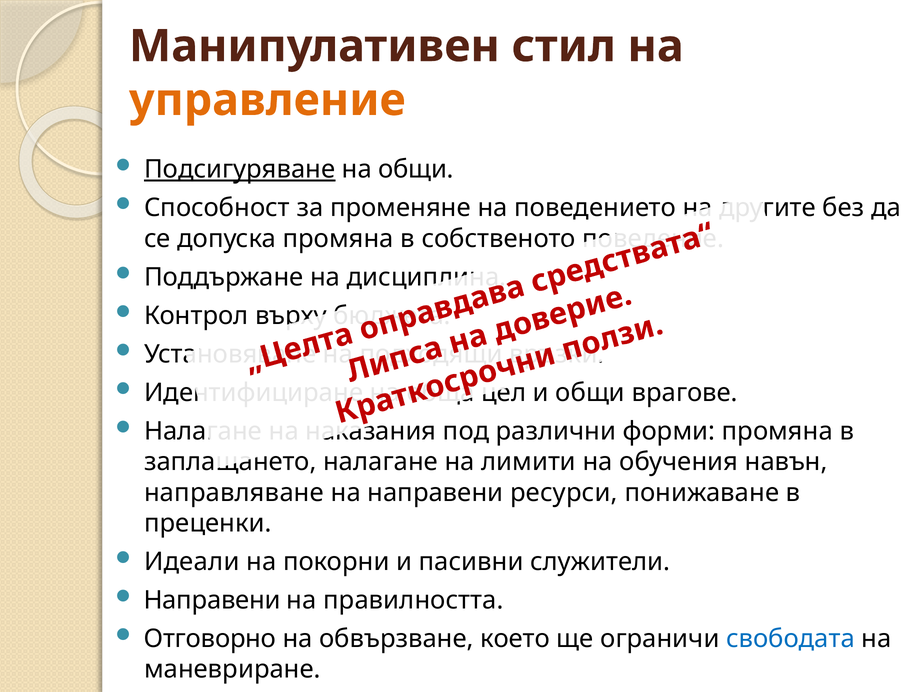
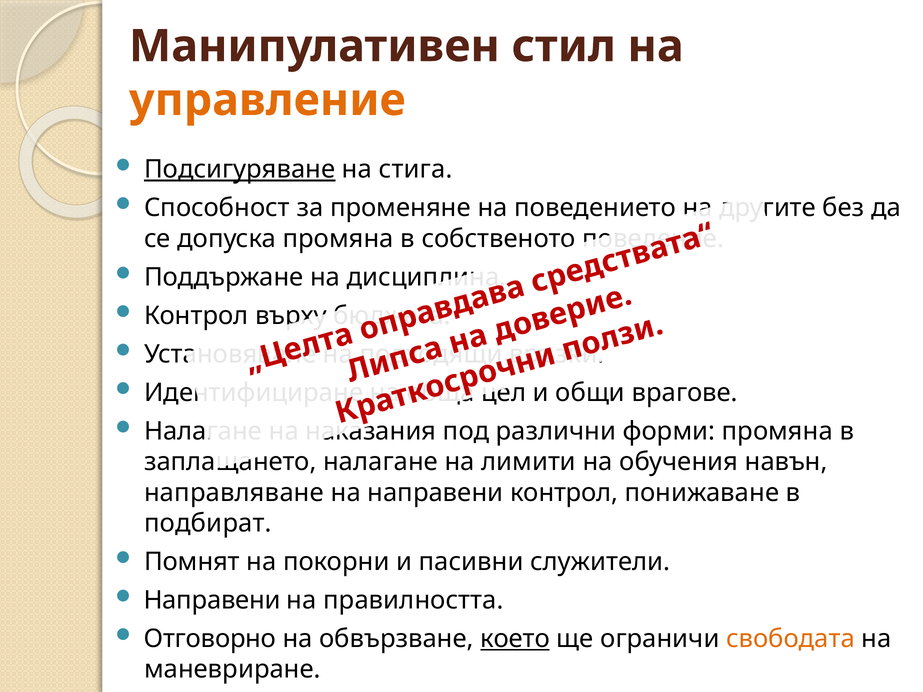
на общи: общи -> стига (416, 170)
направени ресурси: ресурси -> контрол (564, 493)
преценки: преценки -> подбират (208, 524)
Идеали: Идеали -> Помнят (192, 562)
което underline: none -> present (515, 639)
свободата colour: blue -> orange (790, 639)
